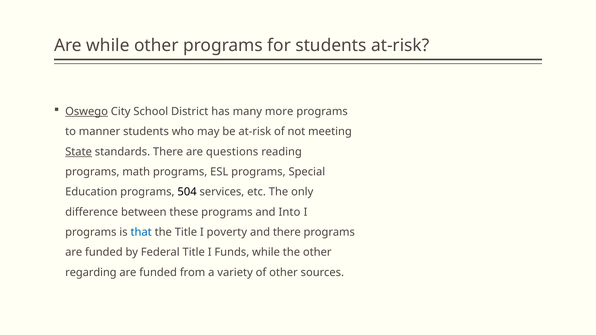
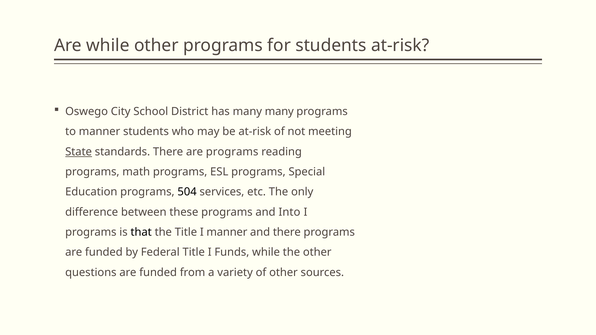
Oswego underline: present -> none (87, 112)
many more: more -> many (279, 112)
are questions: questions -> programs (232, 152)
that colour: blue -> black (141, 232)
I poverty: poverty -> manner (227, 232)
regarding: regarding -> questions (91, 273)
